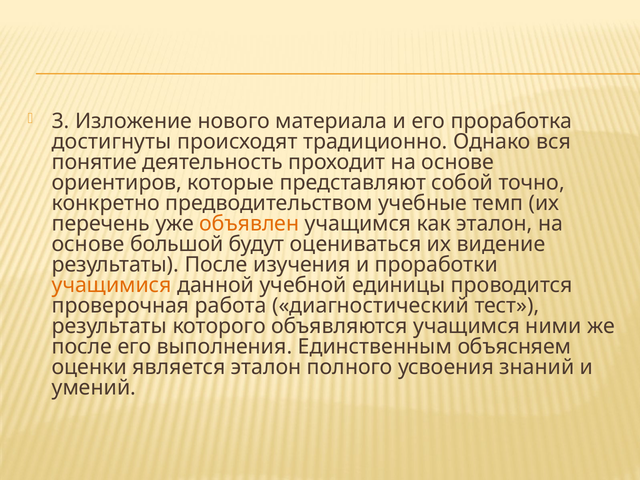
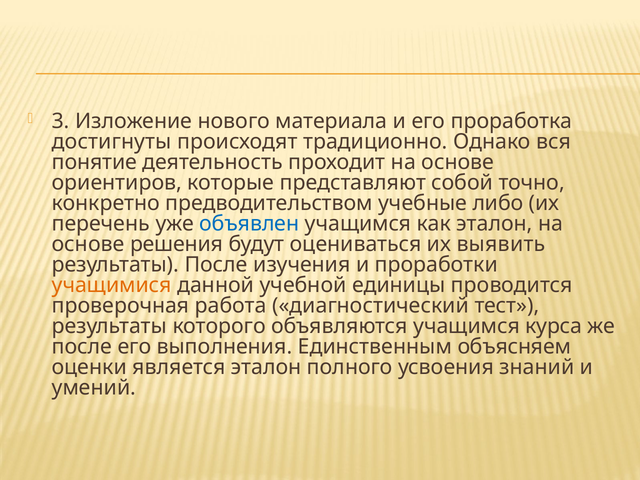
темп: темп -> либо (498, 203)
объявлен colour: orange -> blue (249, 224)
большой: большой -> решения (177, 244)
видение: видение -> выявить (501, 244)
ними: ними -> курса (554, 326)
